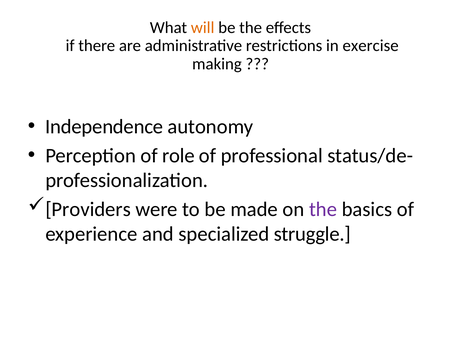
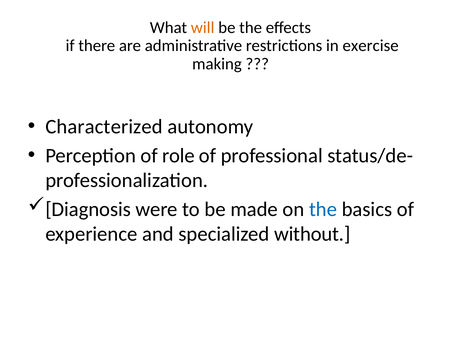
Independence: Independence -> Characterized (104, 126)
Providers: Providers -> Diagnosis (88, 209)
the colour: purple -> blue (323, 209)
struggle: struggle -> without (312, 234)
